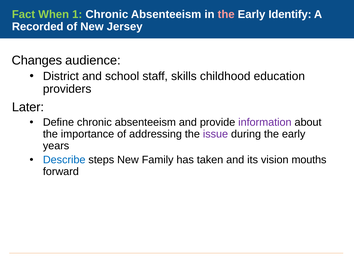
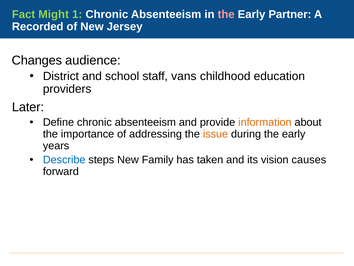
When: When -> Might (54, 14)
Identify: Identify -> Partner (290, 14)
skills: skills -> vans (184, 76)
information colour: purple -> orange (265, 122)
issue colour: purple -> orange (215, 134)
mouths: mouths -> causes (309, 160)
